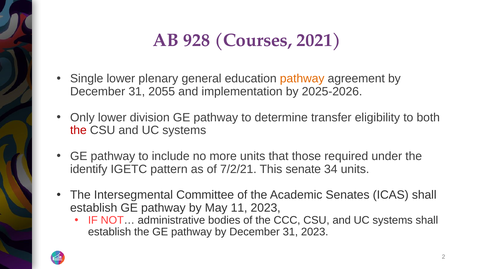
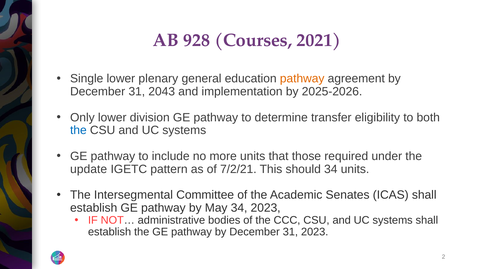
2055: 2055 -> 2043 (162, 92)
the colour: red -> blue (78, 130)
identify: identify -> update (89, 169)
senate: senate -> should (303, 169)
May 11: 11 -> 34 (239, 208)
